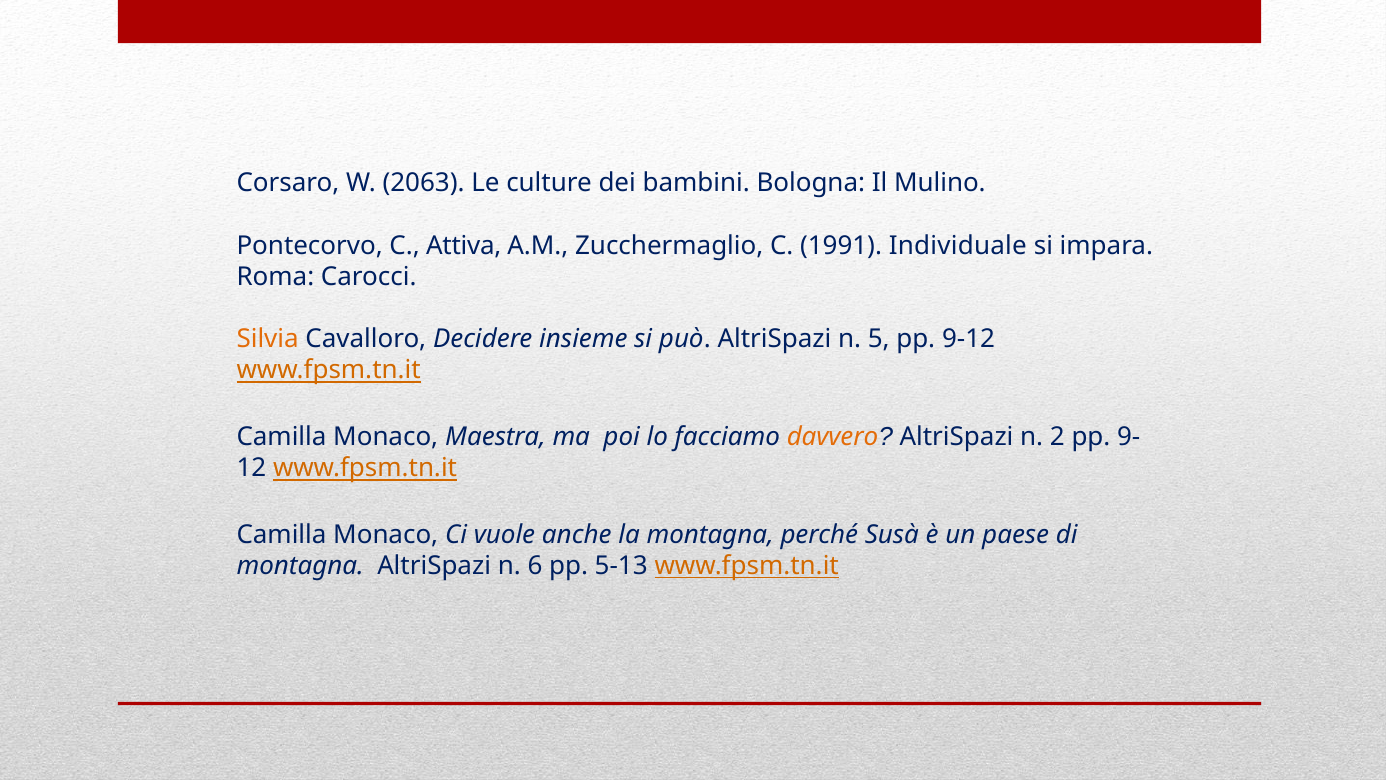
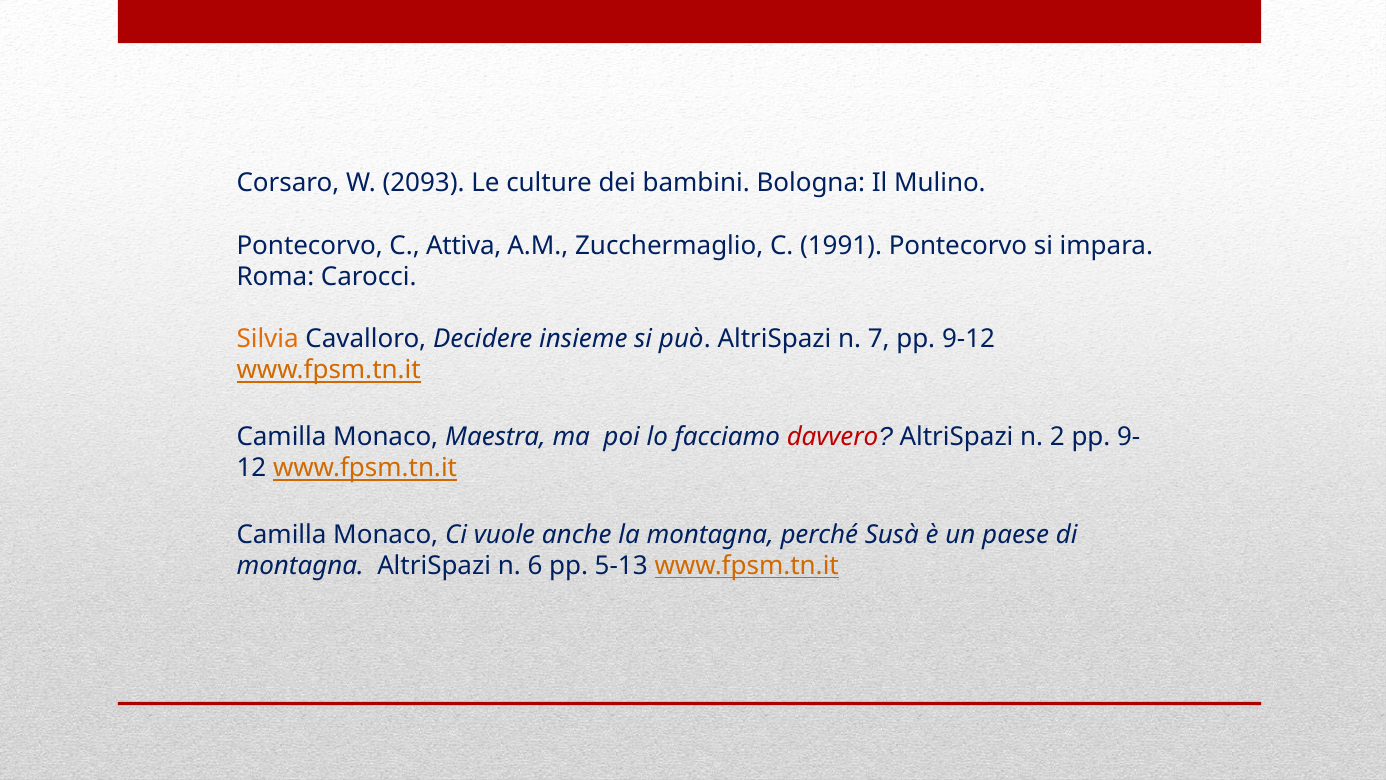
2063: 2063 -> 2093 (424, 183)
1991 Individuale: Individuale -> Pontecorvo (958, 245)
5: 5 -> 7 (879, 339)
davvero colour: orange -> red (832, 437)
